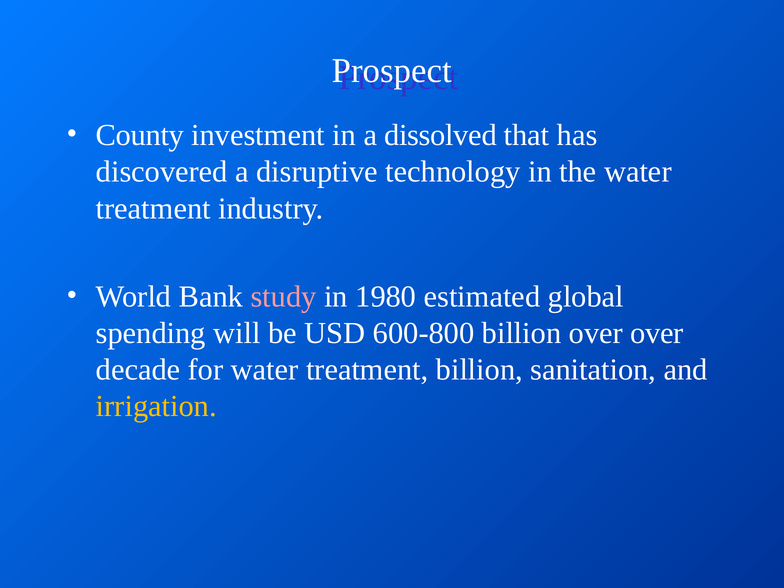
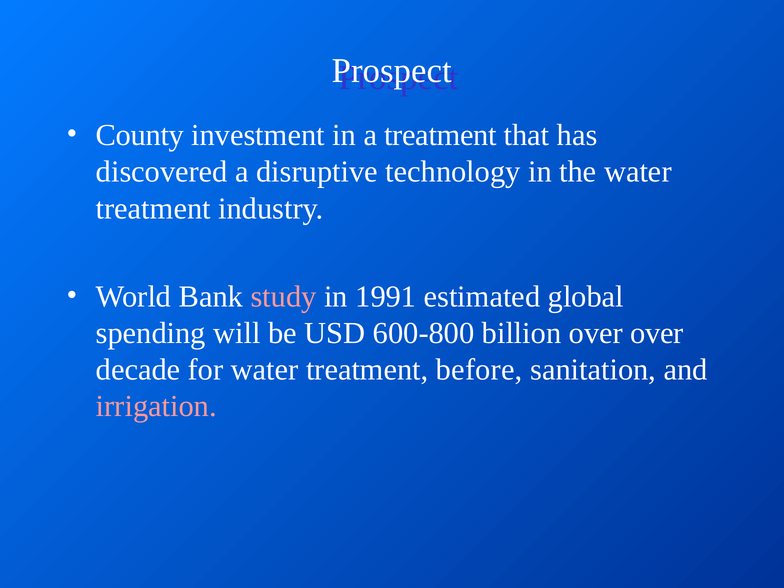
a dissolved: dissolved -> treatment (441, 135)
1980: 1980 -> 1991 (386, 297)
treatment billion: billion -> before (479, 370)
irrigation colour: yellow -> pink (156, 406)
